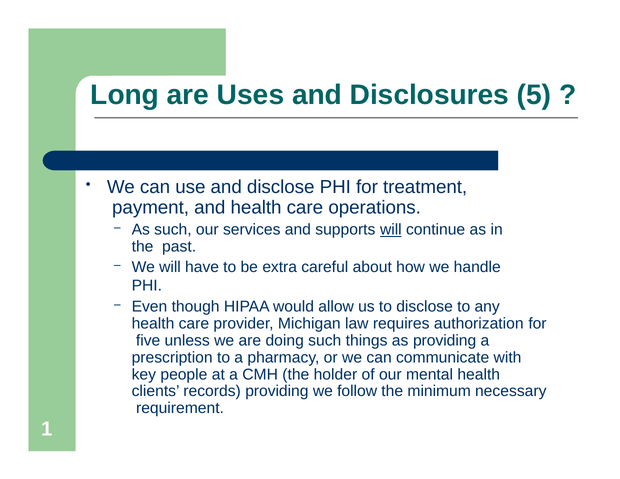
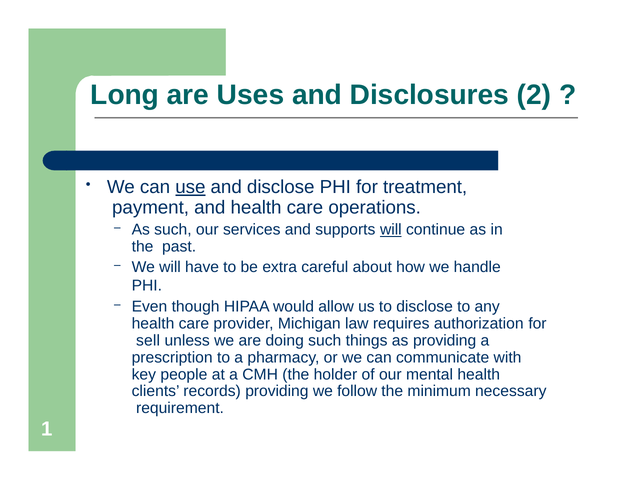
5: 5 -> 2 (534, 95)
use underline: none -> present (190, 187)
five: five -> sell (148, 341)
